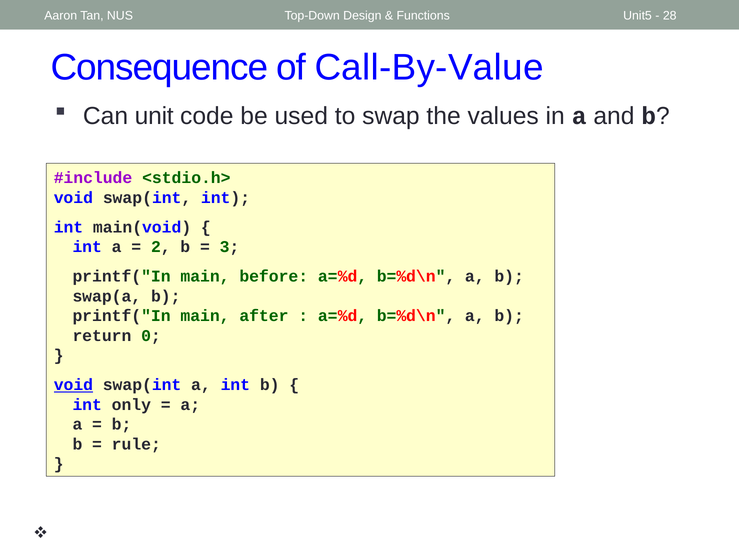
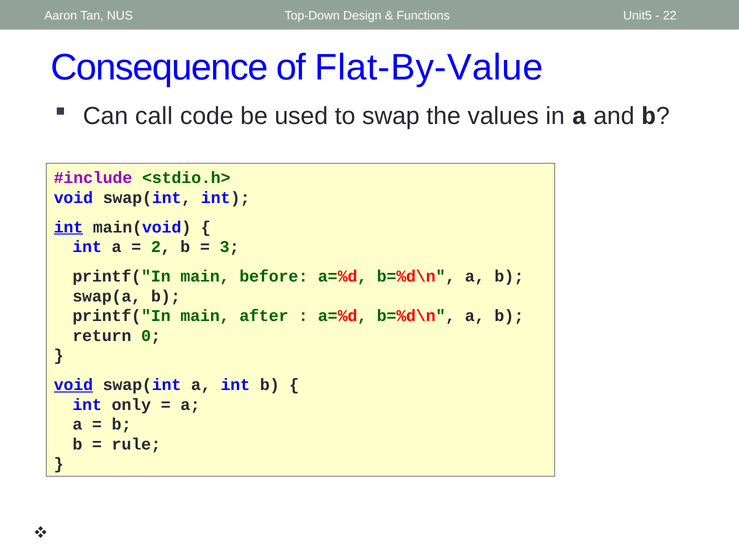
28: 28 -> 22 (670, 16)
Call-By-Value: Call-By-Value -> Flat-By-Value (429, 67)
unit: unit -> call (154, 116)
int underline: none -> present (68, 227)
